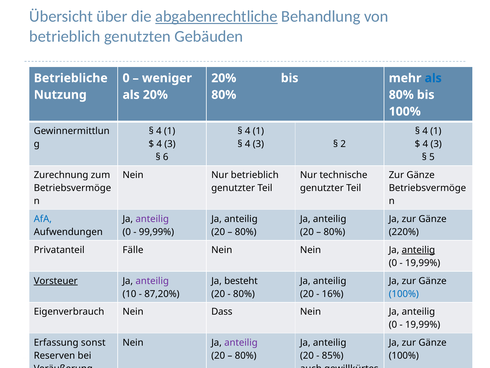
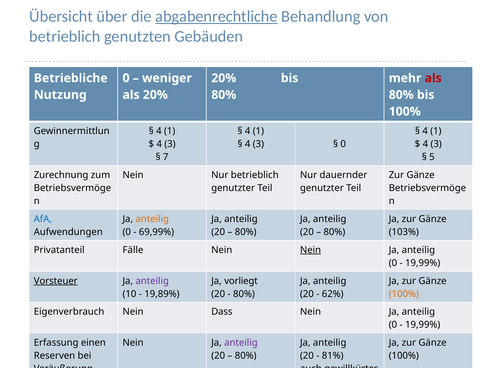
als colour: blue -> red (433, 78)
2: 2 -> 0 (343, 144)
6: 6 -> 7 (166, 157)
technische: technische -> dauernder (343, 175)
anteilig colour: purple -> orange (152, 219)
99,99%: 99,99% -> 69,99% (156, 232)
220%: 220% -> 103% (404, 232)
Nein underline: none -> present (311, 250)
anteilig underline: present -> none (418, 250)
besteht: besteht -> vorliegt (241, 280)
87,20%: 87,20% -> 19,89% (162, 293)
16%: 16% -> 62% (333, 293)
100% colour: blue -> orange (404, 293)
sonst: sonst -> einen (93, 342)
85%: 85% -> 81% (333, 355)
